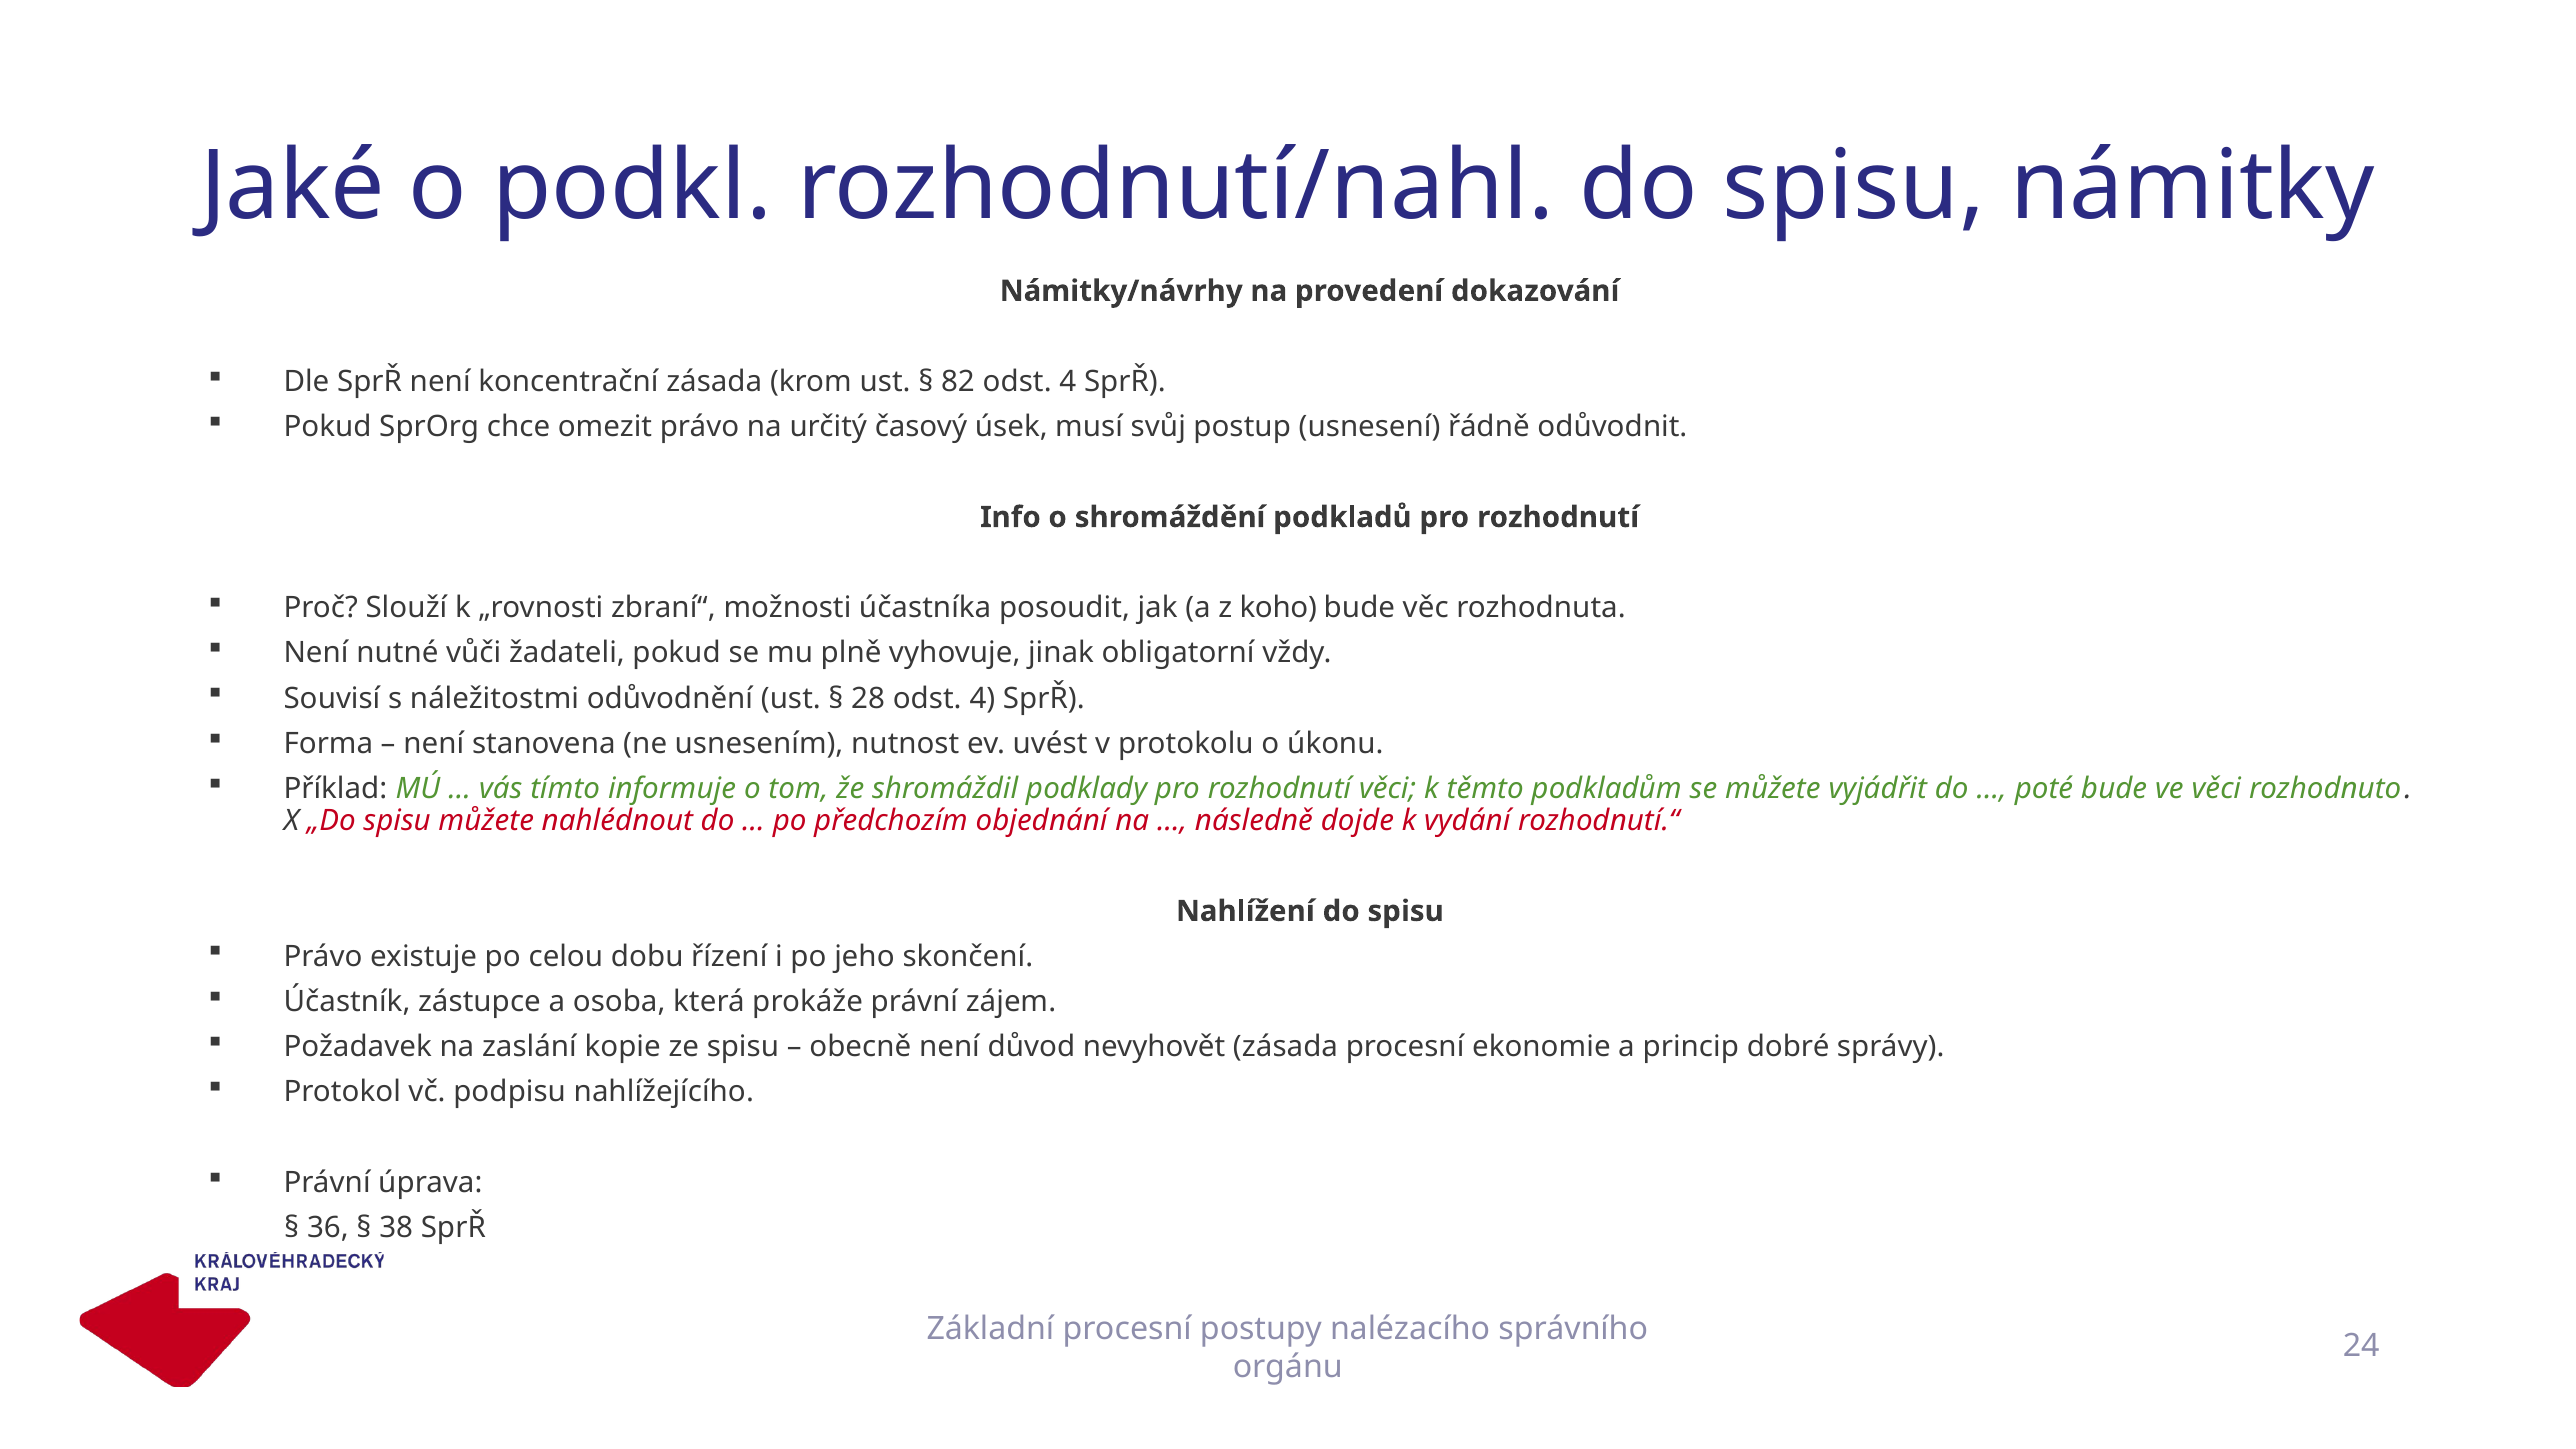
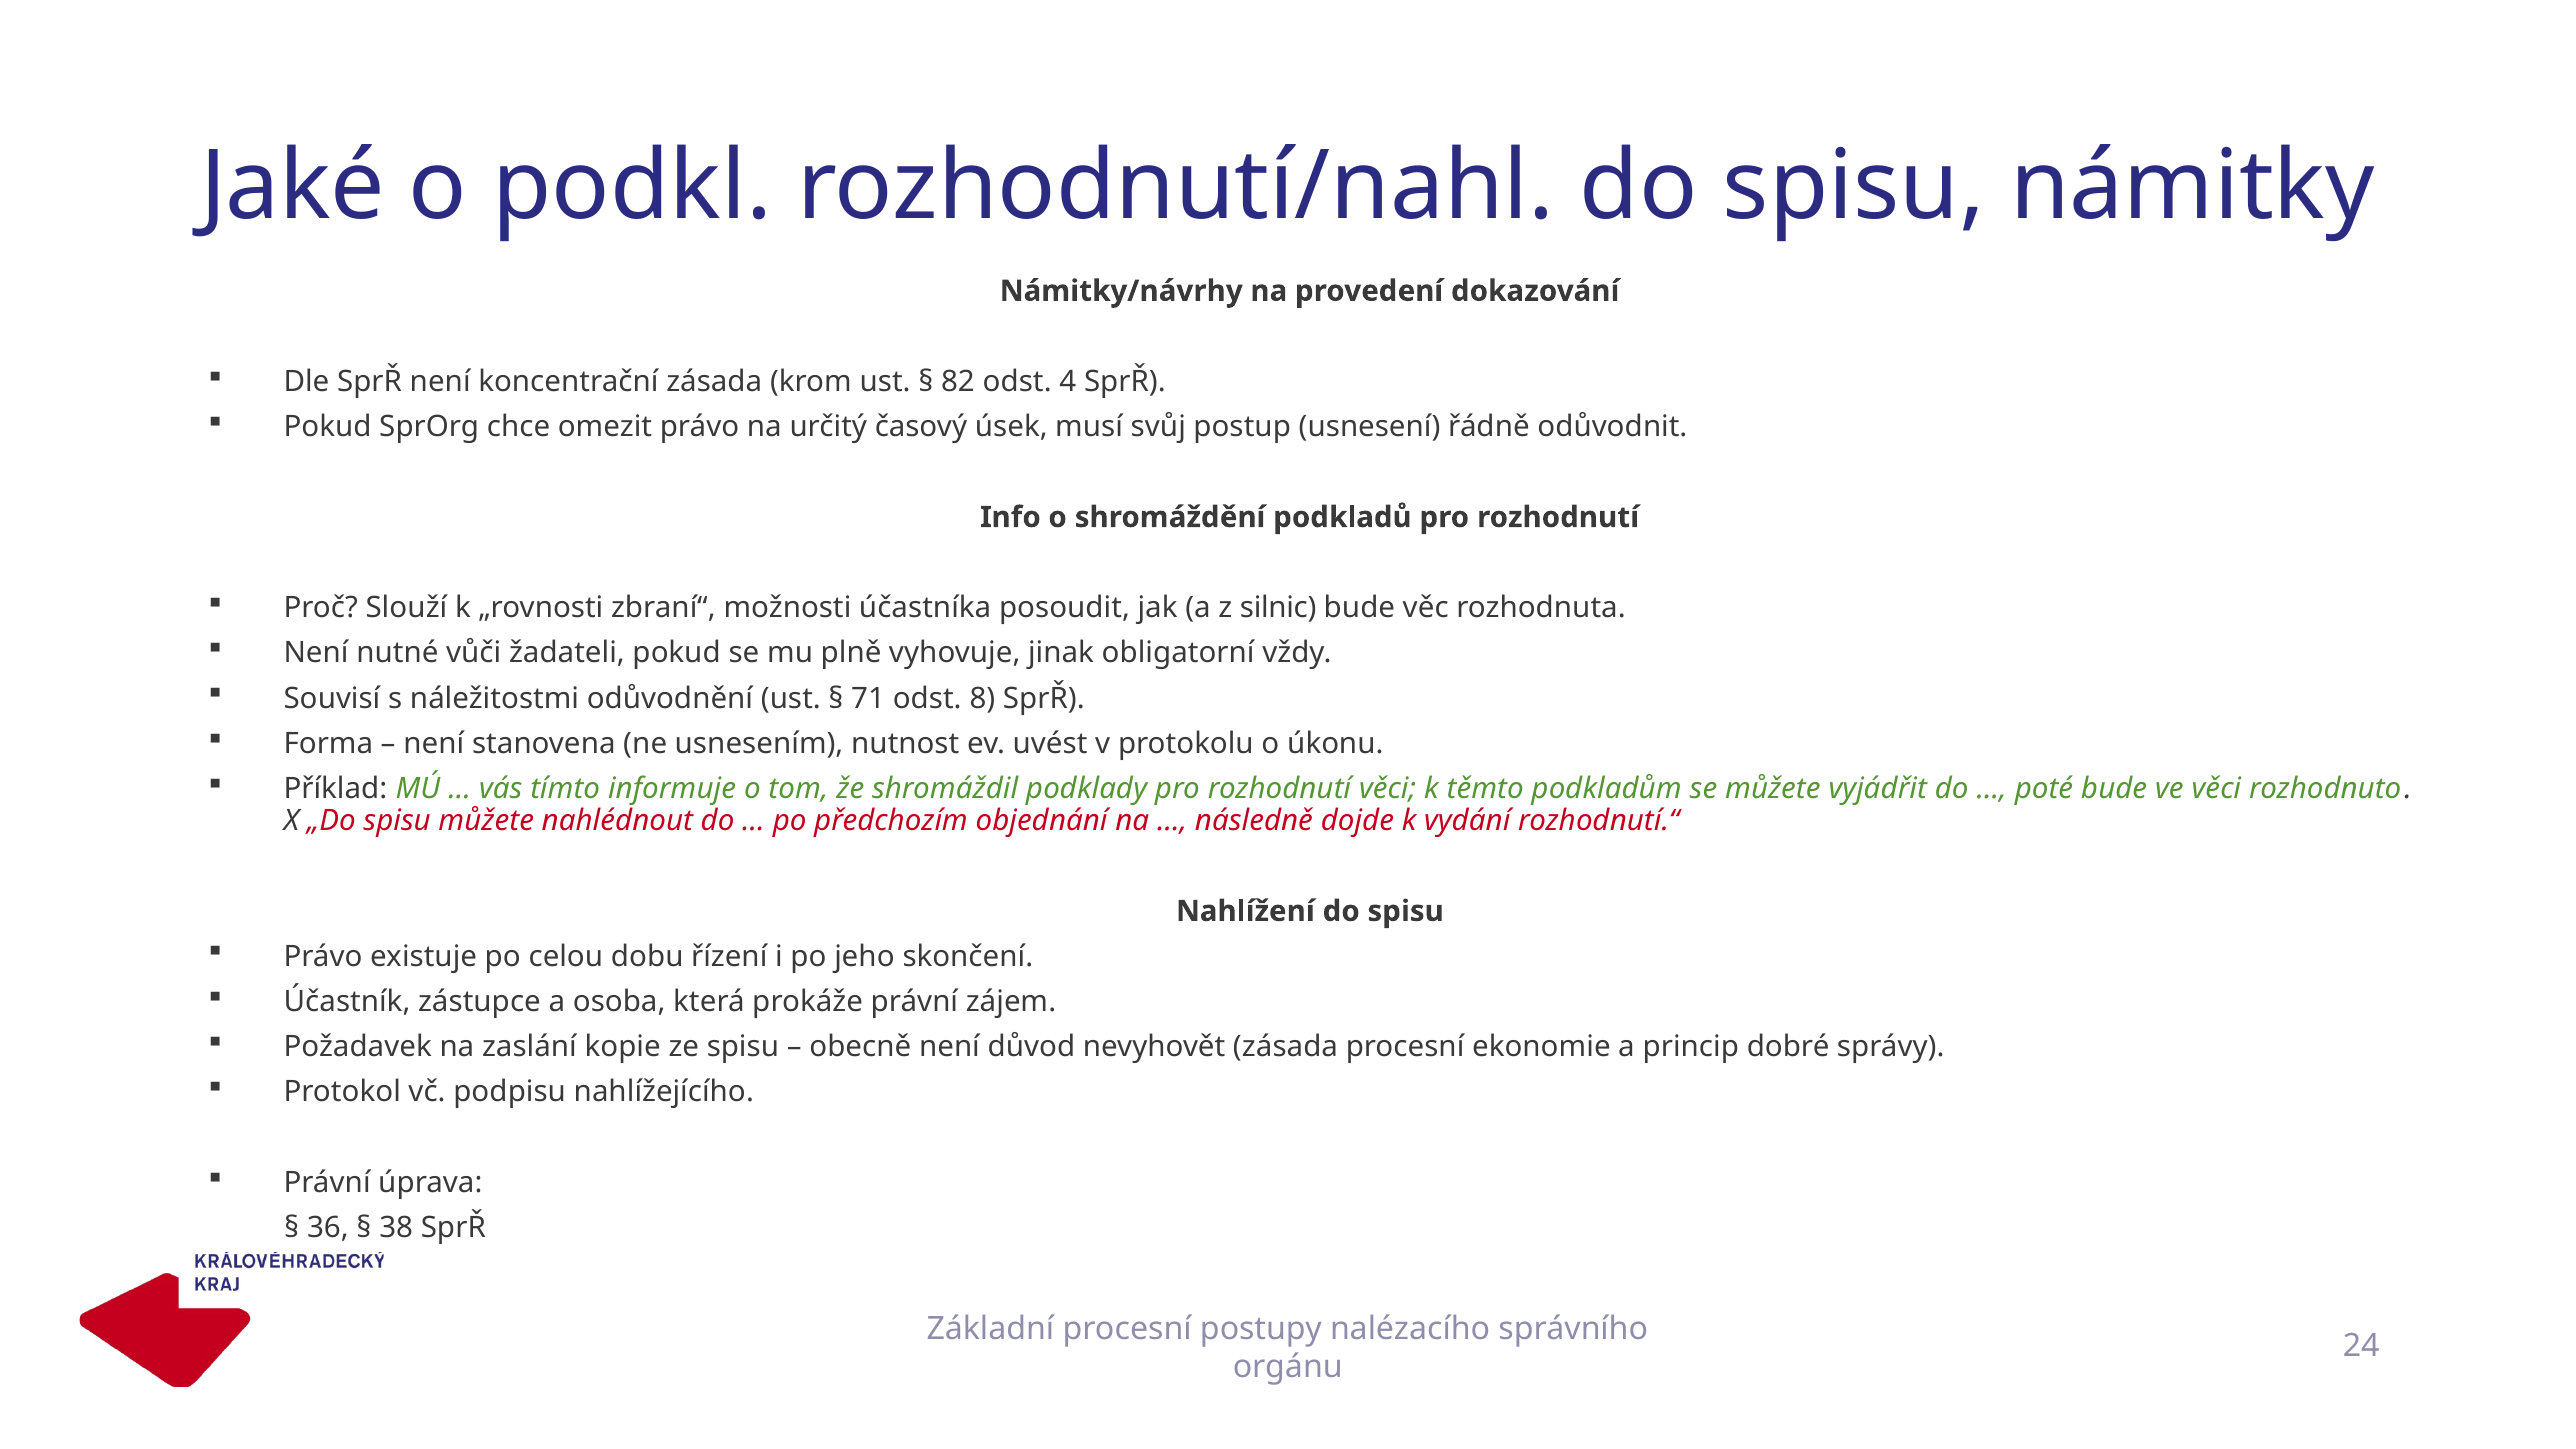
koho: koho -> silnic (1278, 608)
28: 28 -> 71 (868, 698)
4: 4 -> 8 (982, 698)
